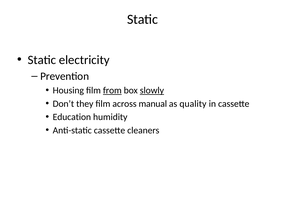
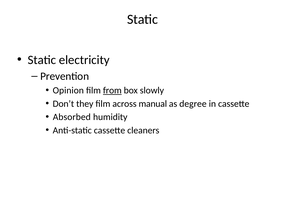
Housing: Housing -> Opinion (68, 90)
slowly underline: present -> none (152, 90)
quality: quality -> degree (193, 104)
Education: Education -> Absorbed (72, 117)
